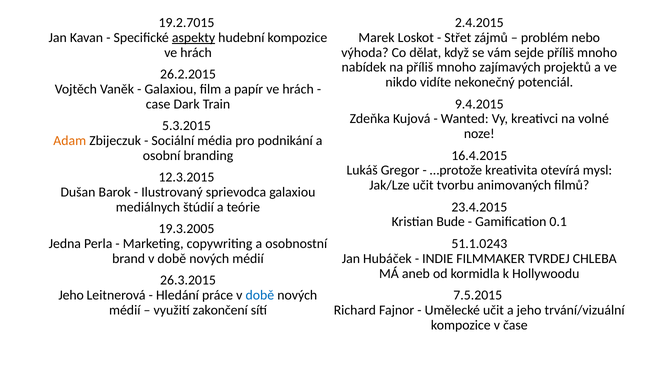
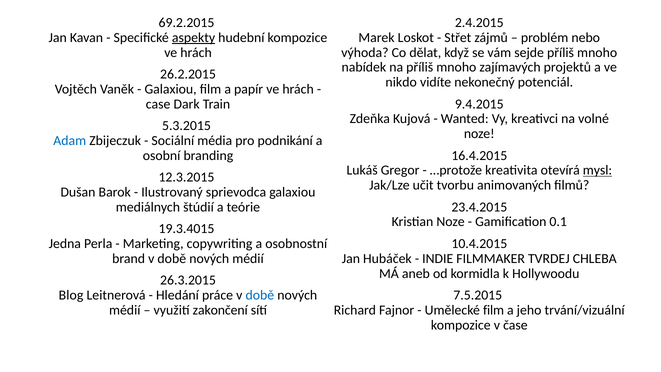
19.2.7015: 19.2.7015 -> 69.2.2015 (186, 23)
Adam colour: orange -> blue (70, 141)
mysl underline: none -> present (597, 170)
Kristian Bude: Bude -> Noze (451, 222)
19.3.2005: 19.3.2005 -> 19.3.4015 (186, 229)
51.1.0243: 51.1.0243 -> 10.4.2015 (479, 244)
Jeho: Jeho -> Blog (71, 295)
Umělecké učit: učit -> film (494, 310)
